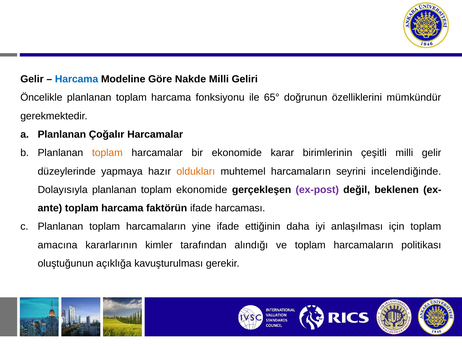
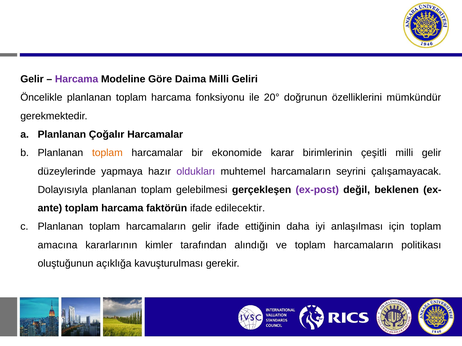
Harcama colour: blue -> purple (77, 79)
Nakde: Nakde -> Daima (191, 79)
65°: 65° -> 20° (272, 98)
oldukları colour: orange -> purple (196, 172)
incelendiğinde: incelendiğinde -> çalışamayacak (406, 172)
toplam ekonomide: ekonomide -> gelebilmesi (202, 190)
harcaması: harcaması -> edilecektir (240, 208)
harcamaların yine: yine -> gelir (201, 227)
